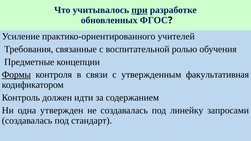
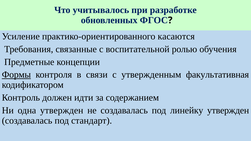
при underline: present -> none (139, 10)
учителей: учителей -> касаются (176, 36)
линейку запросами: запросами -> утвержден (228, 111)
